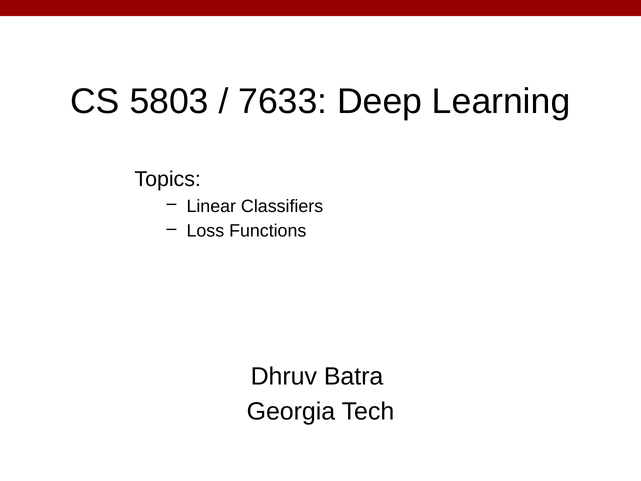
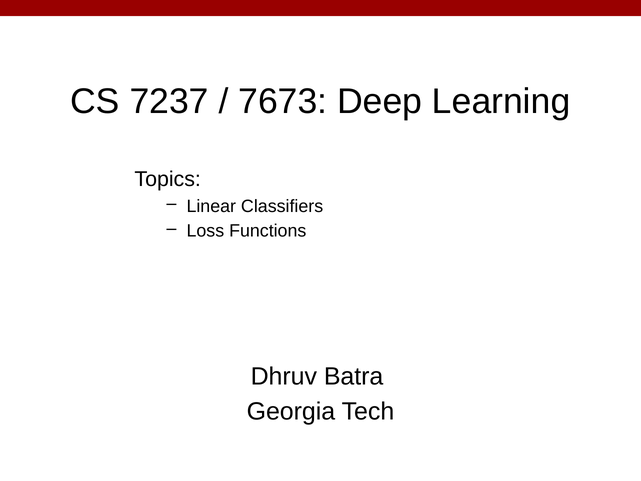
5803: 5803 -> 7237 (169, 101)
7633: 7633 -> 7673 (283, 101)
